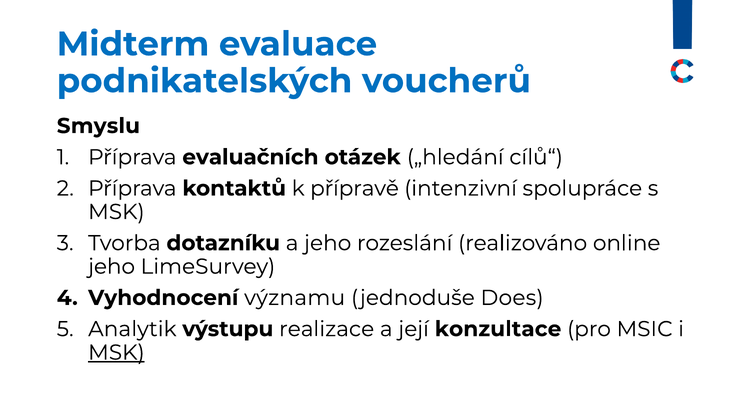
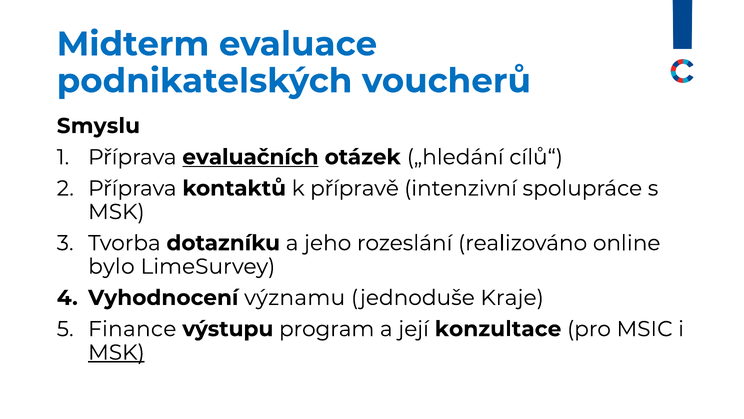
evaluačních underline: none -> present (250, 157)
jeho: jeho -> bylo (111, 266)
Does: Does -> Kraje (512, 297)
Analytik: Analytik -> Finance (132, 329)
realizace: realizace -> program (327, 329)
